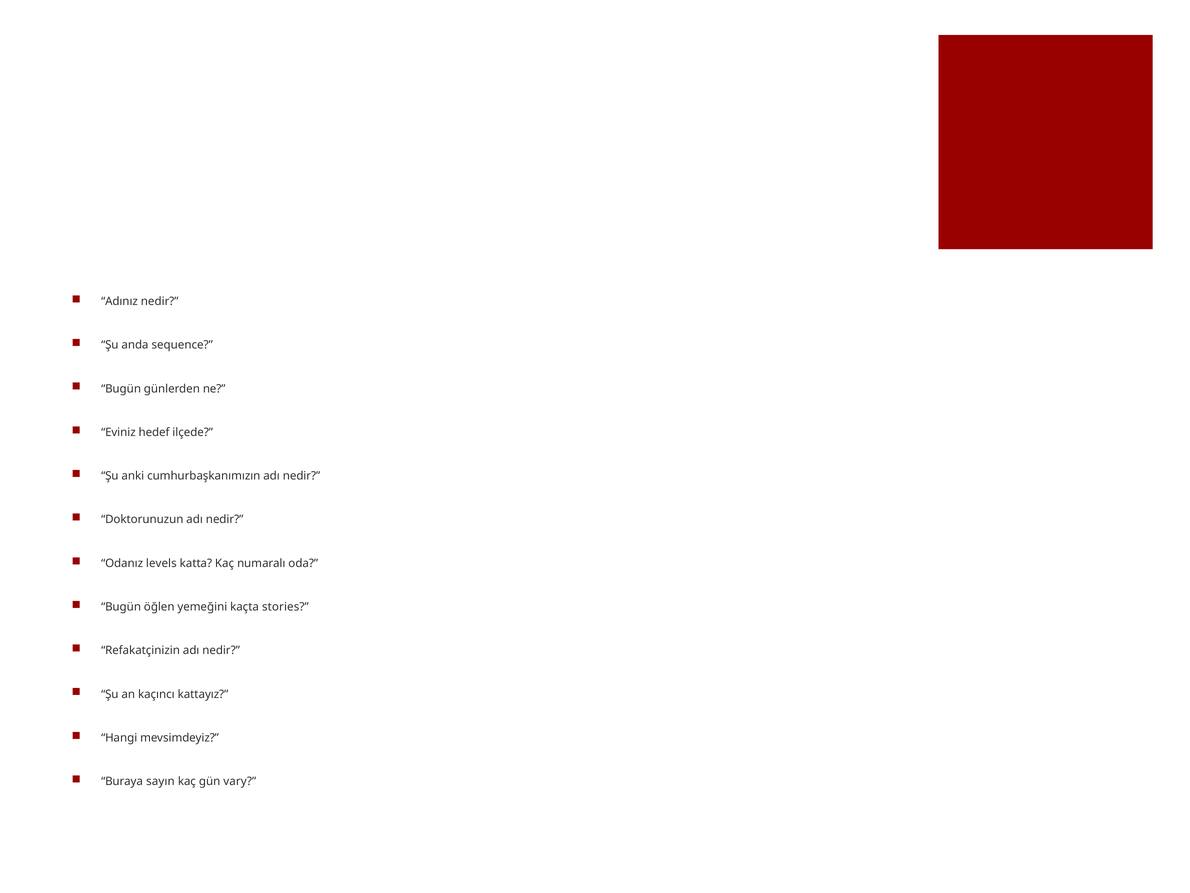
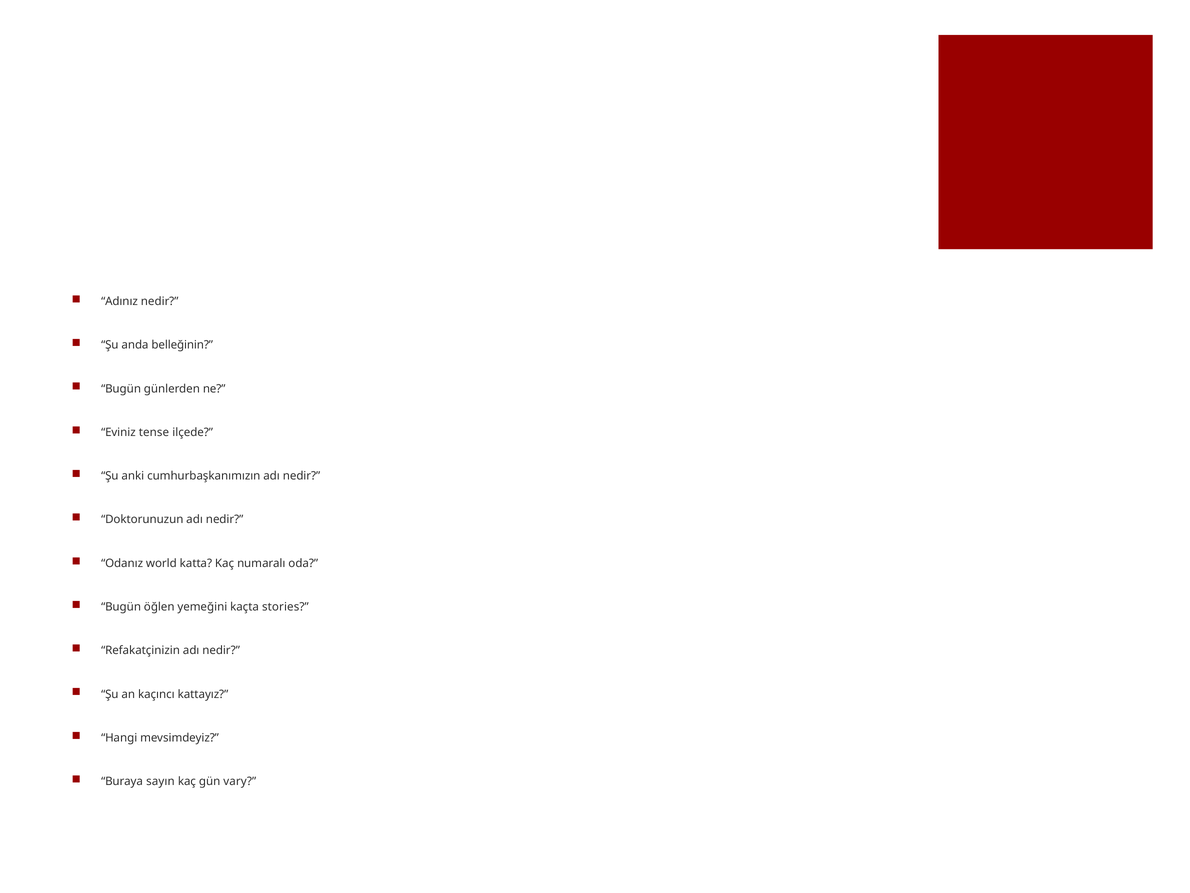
sequence: sequence -> belleğinin (182, 345)
hedef: hedef -> tense (154, 432)
levels: levels -> world (161, 563)
